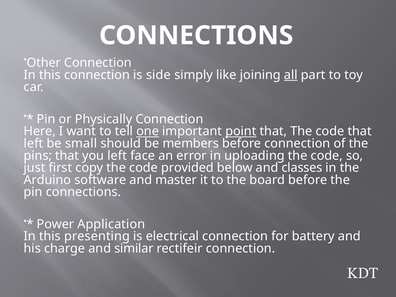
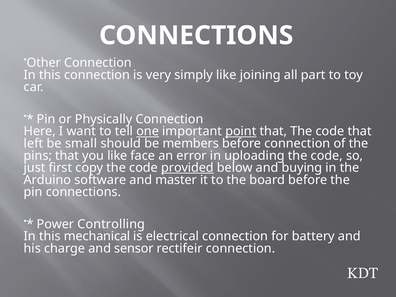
side: side -> very (158, 75)
all underline: present -> none (291, 75)
you left: left -> like (117, 156)
provided underline: none -> present (187, 168)
classes: classes -> buying (302, 168)
Application: Application -> Controlling (111, 224)
presenting: presenting -> mechanical (97, 236)
similar: similar -> sensor (134, 248)
